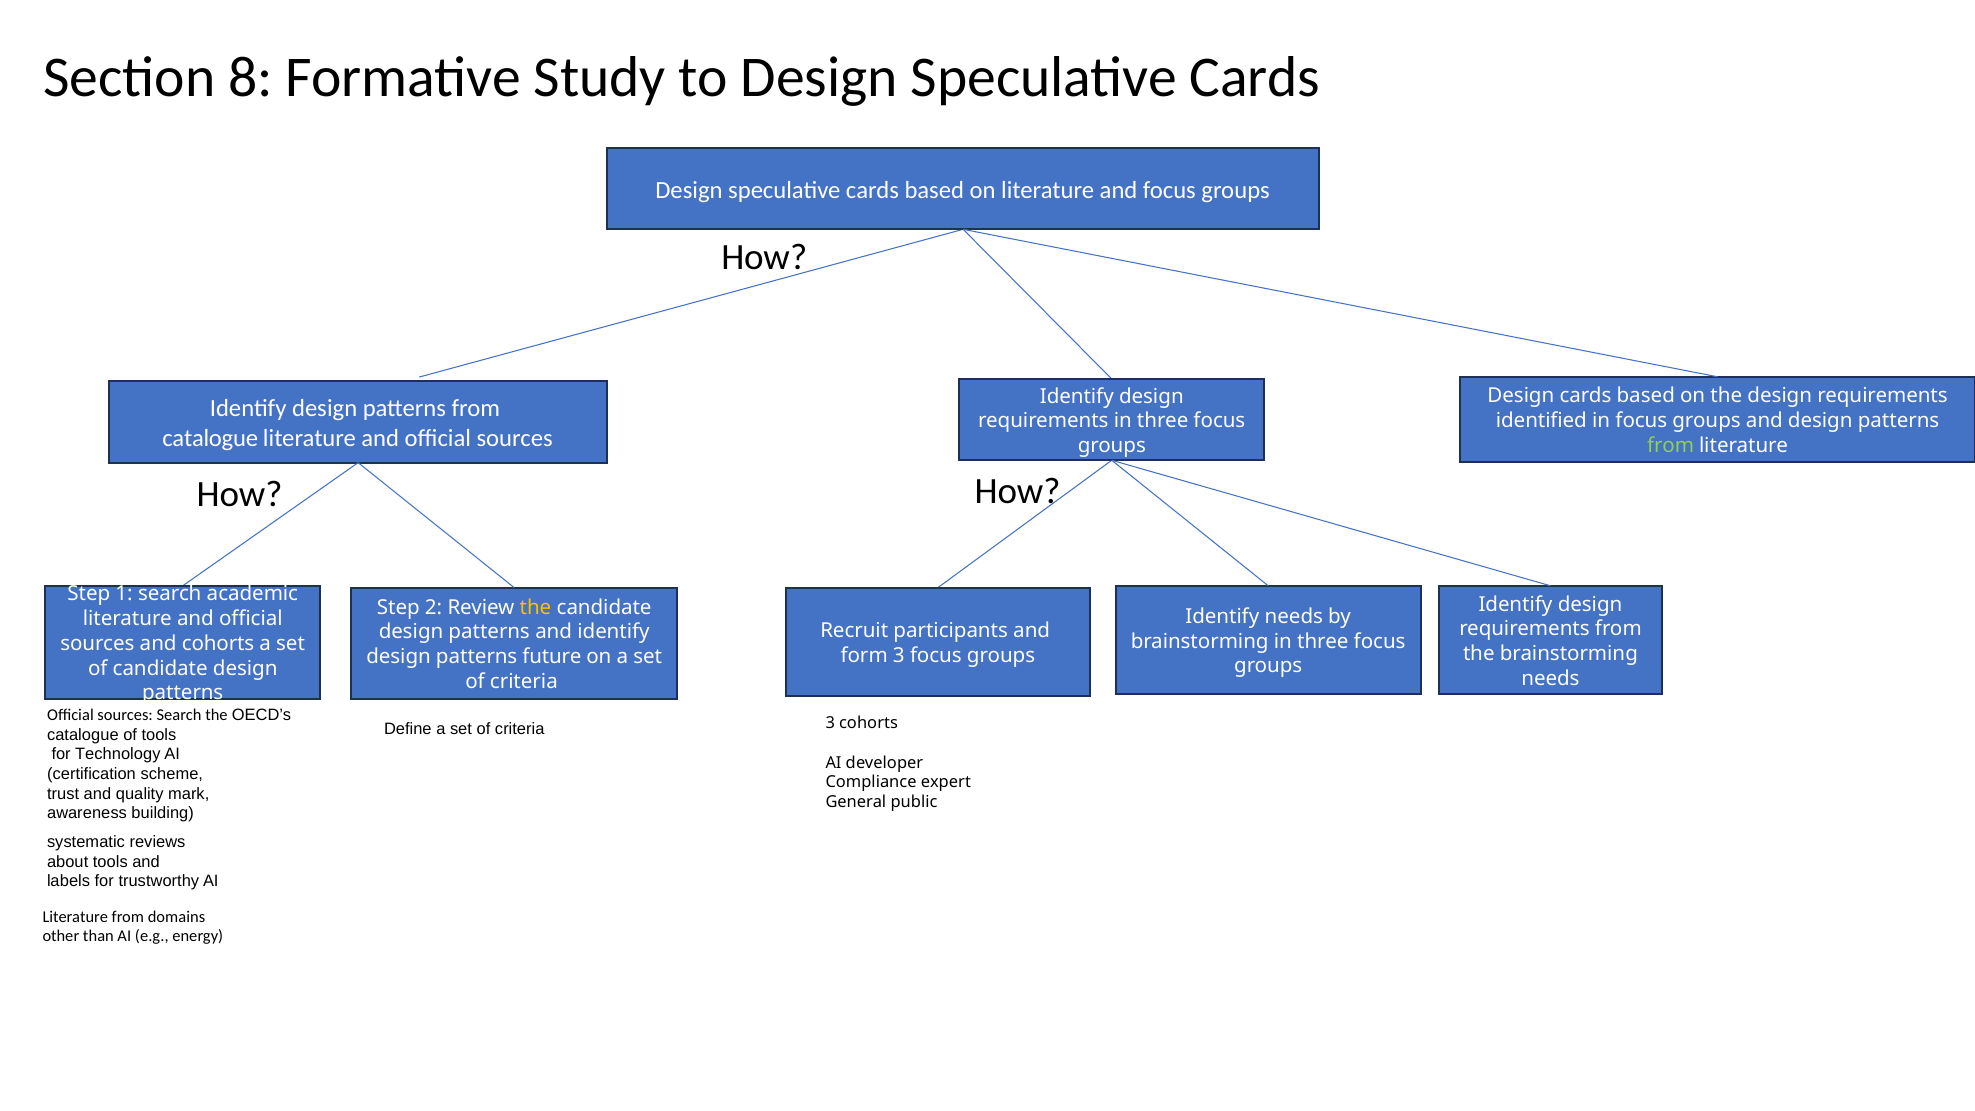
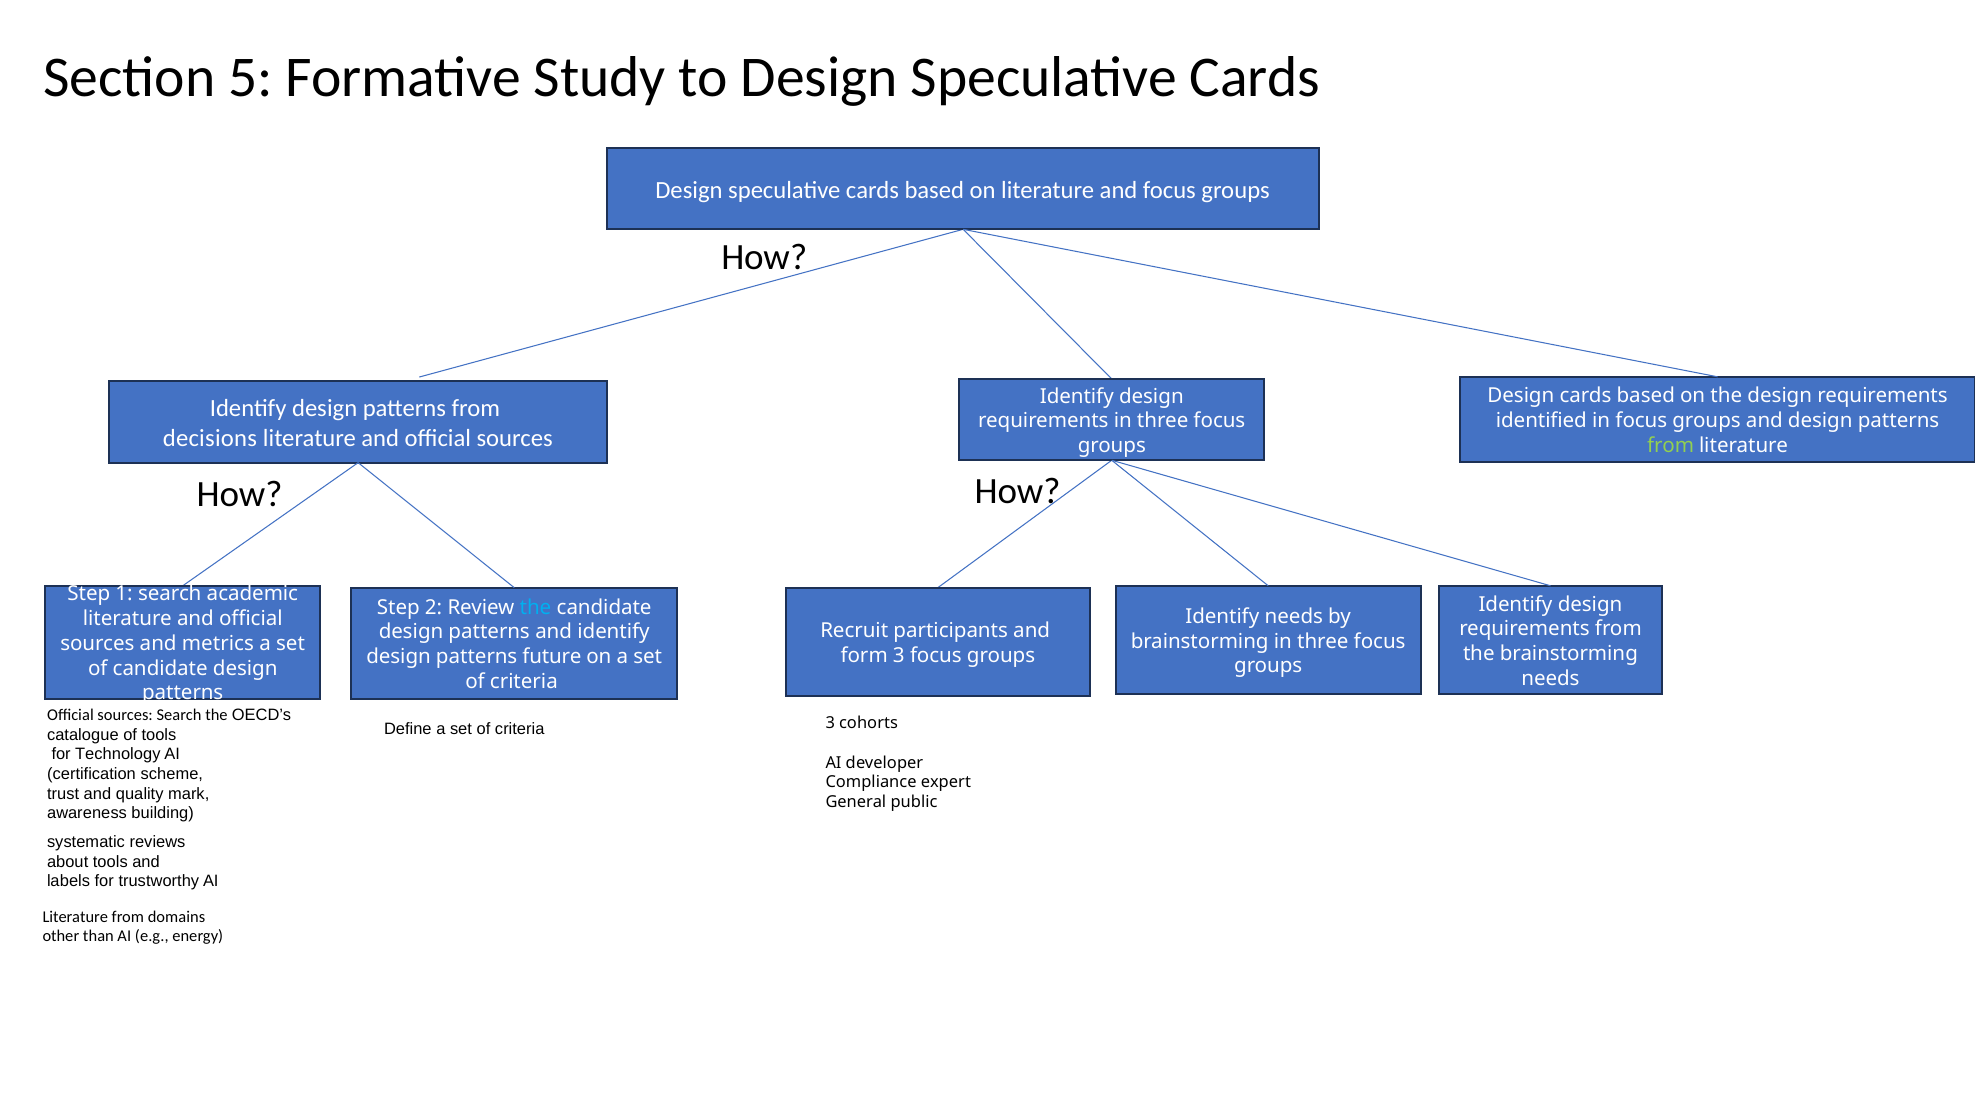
8: 8 -> 5 (251, 78)
catalogue: catalogue -> decisions (210, 438)
the colour: yellow -> light blue (535, 607)
and cohorts: cohorts -> metrics (218, 644)
